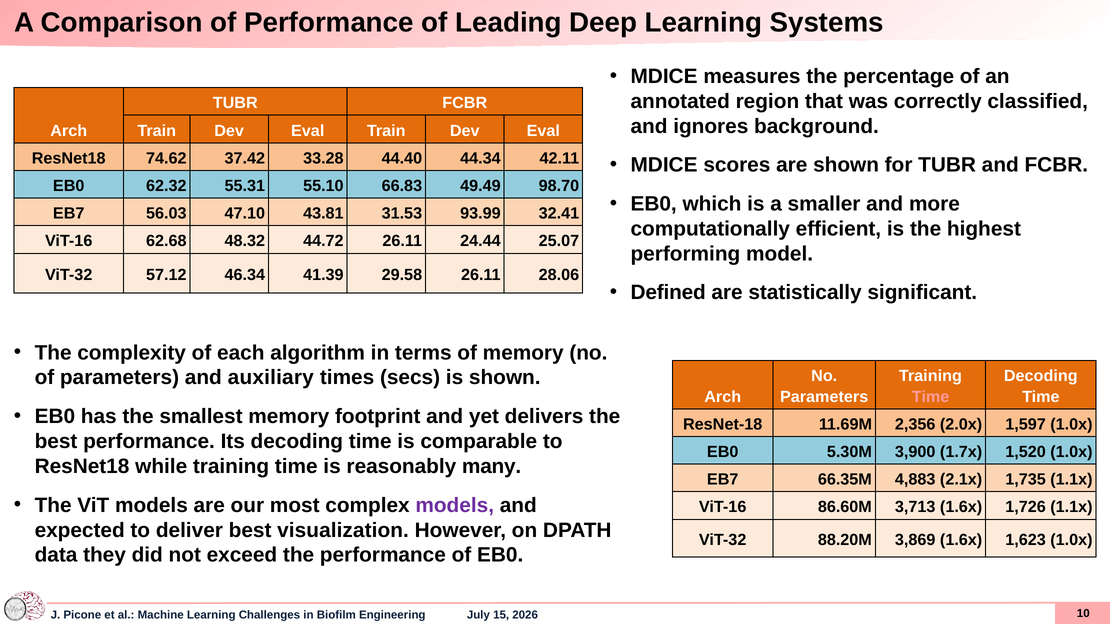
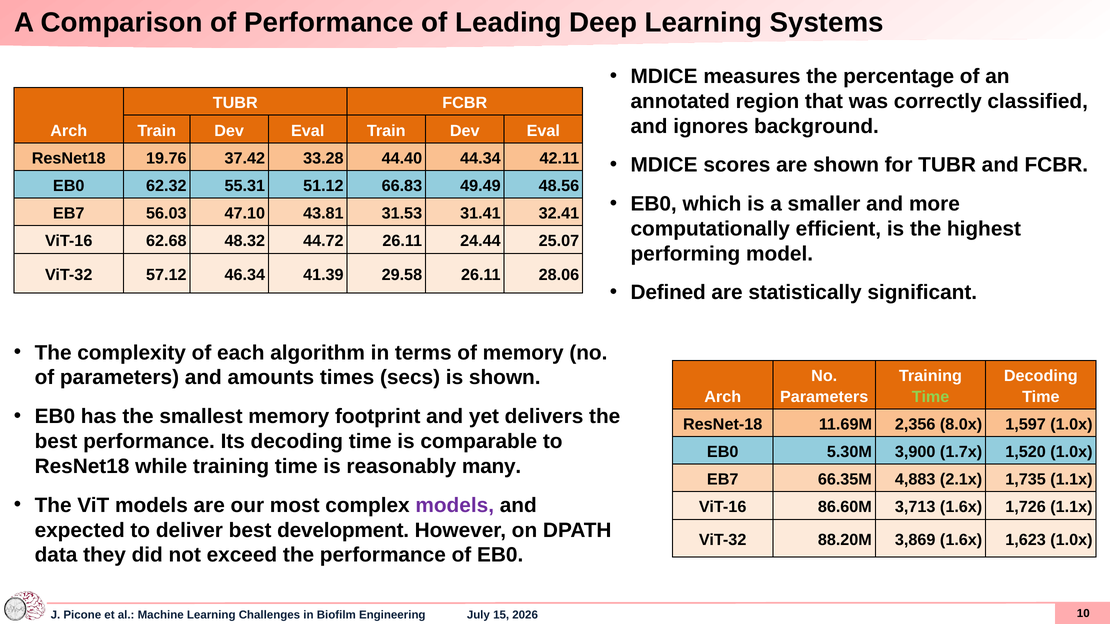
74.62: 74.62 -> 19.76 (166, 158)
55.10: 55.10 -> 51.12 (323, 186)
98.70: 98.70 -> 48.56 (559, 186)
93.99: 93.99 -> 31.41 (480, 214)
auxiliary: auxiliary -> amounts (271, 378)
Time colour: pink -> light green (931, 397)
2.0x: 2.0x -> 8.0x (961, 425)
visualization: visualization -> development (343, 530)
